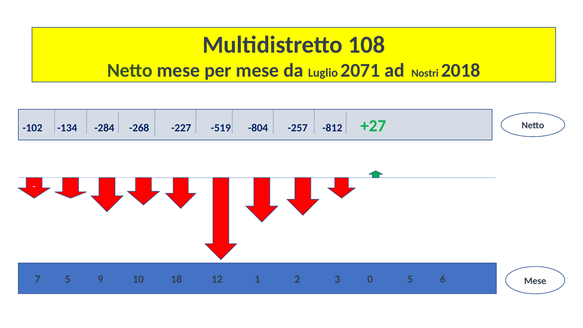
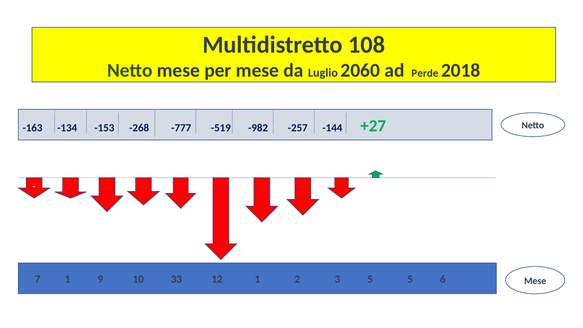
2071: 2071 -> 2060 (360, 71)
Nostri: Nostri -> Perde (425, 73)
-102: -102 -> -163 (32, 128)
-284: -284 -> -153 (104, 128)
-227: -227 -> -777 (181, 128)
-804: -804 -> -982 (258, 128)
-812: -812 -> -144 (332, 128)
7 5: 5 -> 1 (68, 279)
18: 18 -> 33 (176, 279)
3 0: 0 -> 5 (370, 279)
